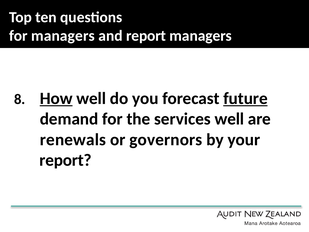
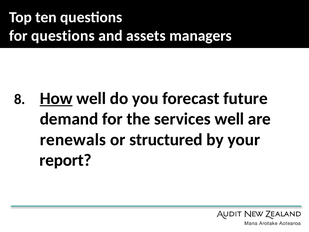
for managers: managers -> questions (63, 36)
and report: report -> assets (146, 36)
future underline: present -> none (245, 98)
governors: governors -> structured (166, 140)
